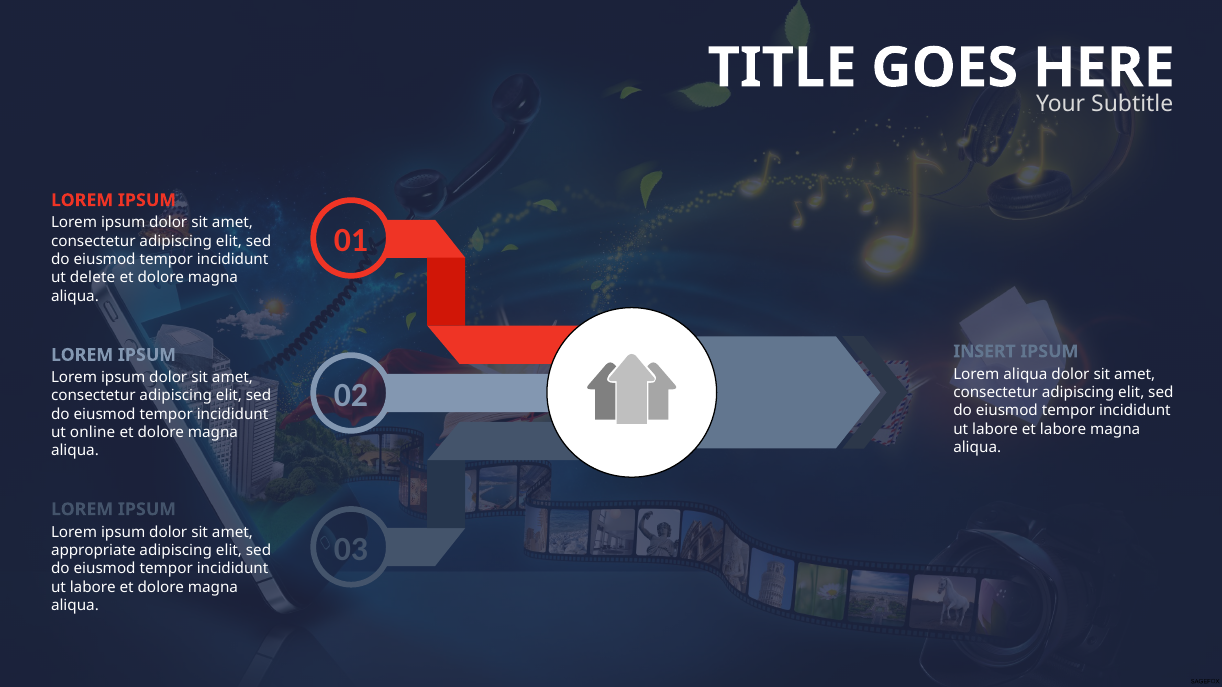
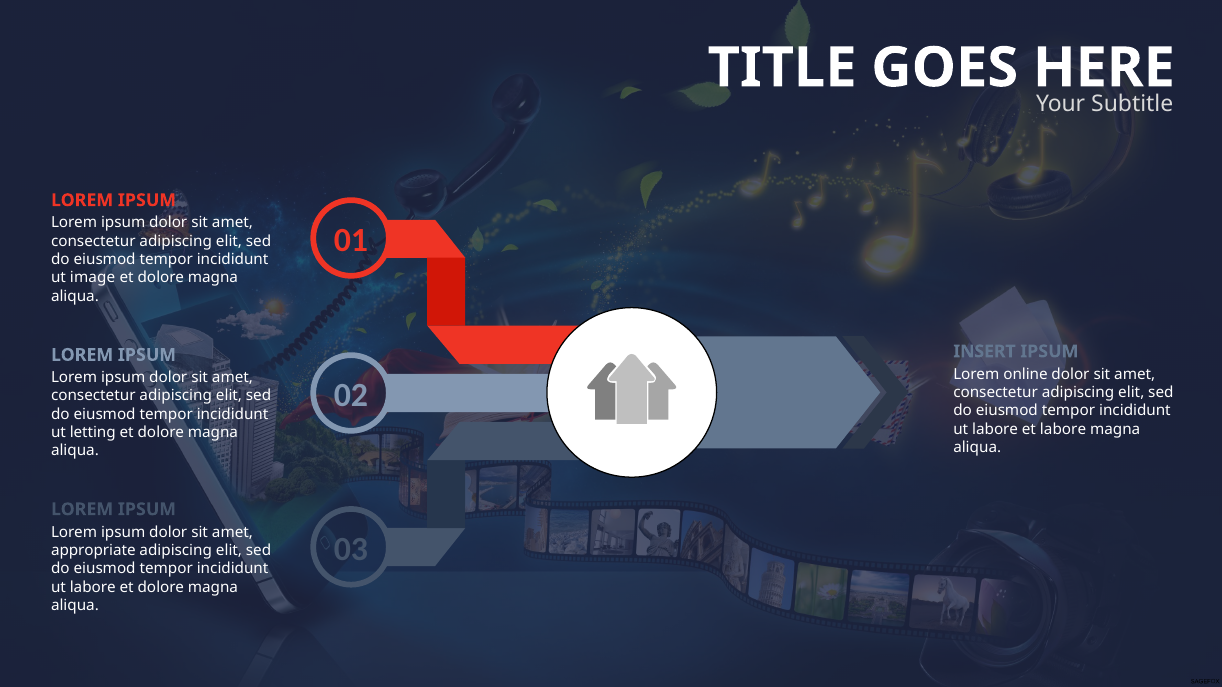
delete: delete -> image (93, 278)
Lorem aliqua: aliqua -> online (1026, 374)
online: online -> letting (93, 433)
